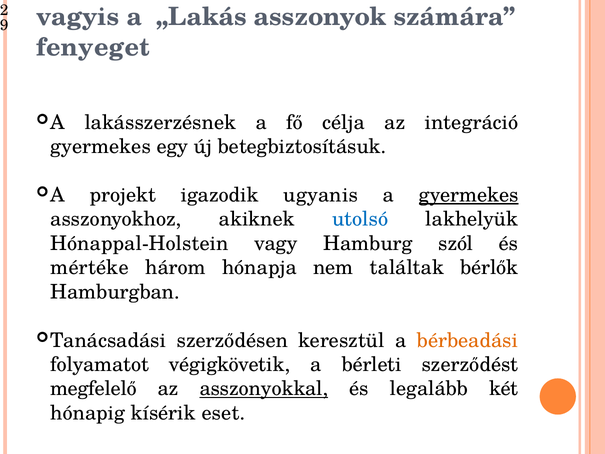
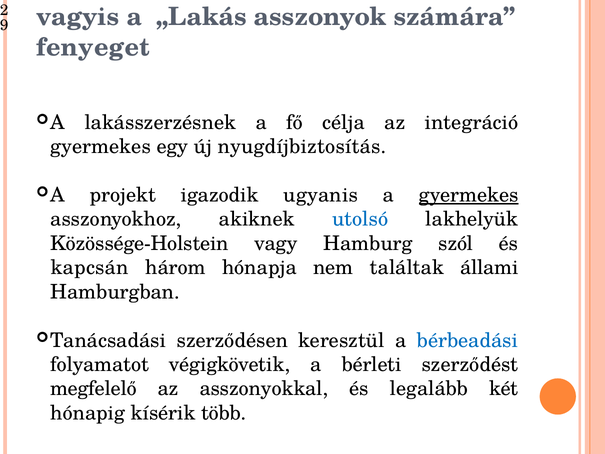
betegbiztosításuk: betegbiztosításuk -> nyugdíjbiztosítás (302, 147)
Hónappal-Holstein: Hónappal-Holstein -> Közössége-Holstein (140, 243)
mértéke: mértéke -> kapcsán (90, 268)
bérlők: bérlők -> állami (489, 268)
bérbeadási colour: orange -> blue (468, 340)
asszonyokkal underline: present -> none (264, 389)
eset: eset -> több (224, 413)
